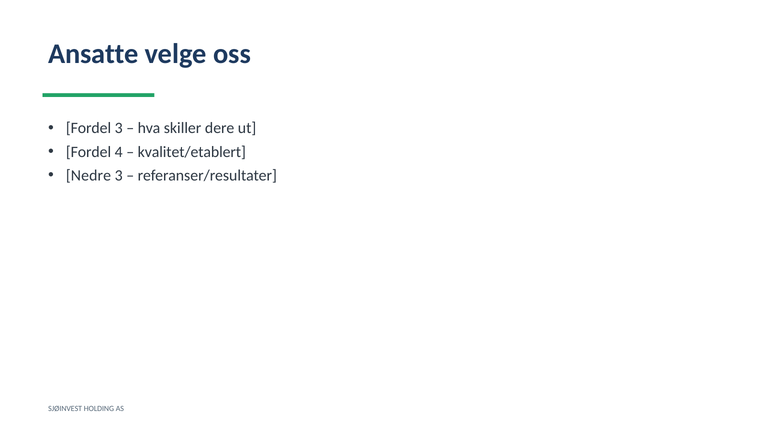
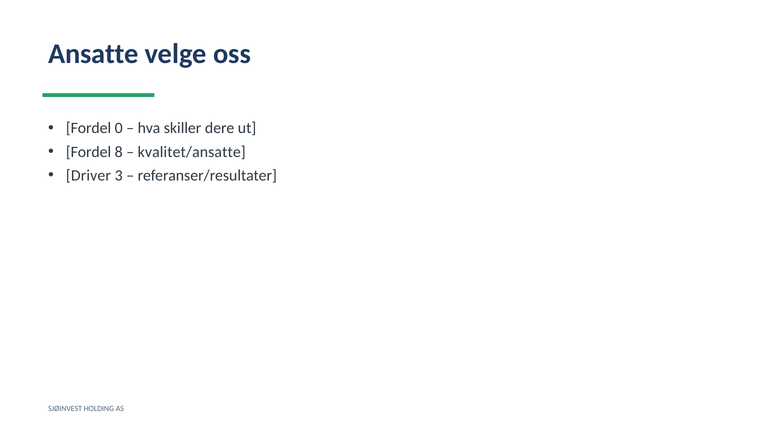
Fordel 3: 3 -> 0 (119, 128)
4: 4 -> 8 (119, 152)
kvalitet/etablert: kvalitet/etablert -> kvalitet/ansatte (192, 152)
Nedre: Nedre -> Driver (88, 176)
